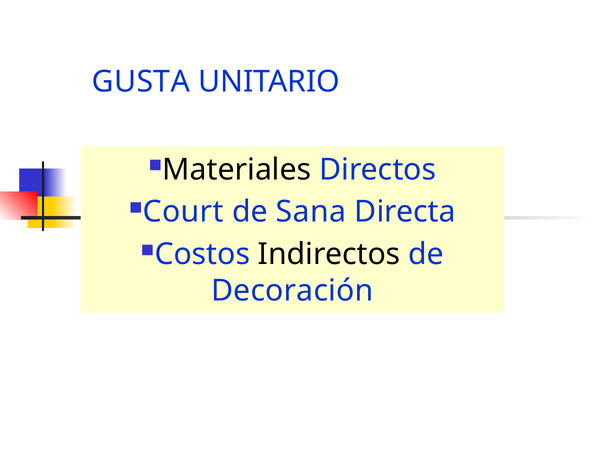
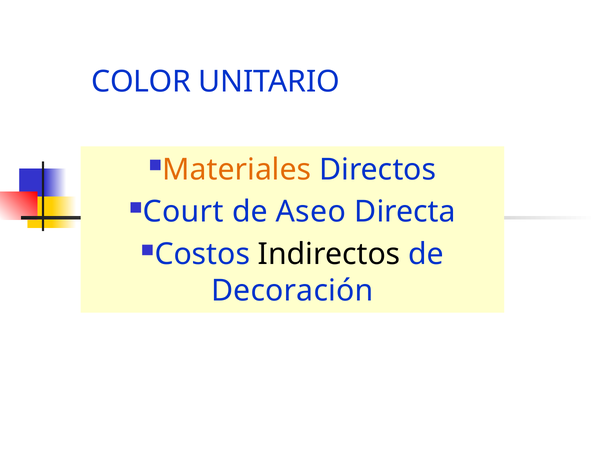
GUSTA: GUSTA -> COLOR (141, 82)
Materiales colour: black -> orange (237, 169)
Sana: Sana -> Aseo (311, 212)
